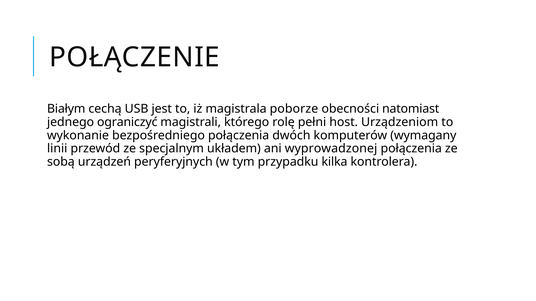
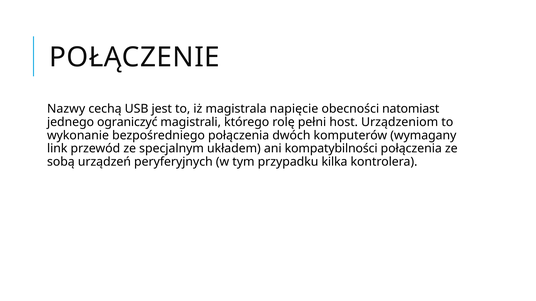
Białym: Białym -> Nazwy (66, 109)
poborze: poborze -> napięcie (294, 109)
linii: linii -> link (57, 149)
wyprowadzonej: wyprowadzonej -> kompatybilności (331, 149)
